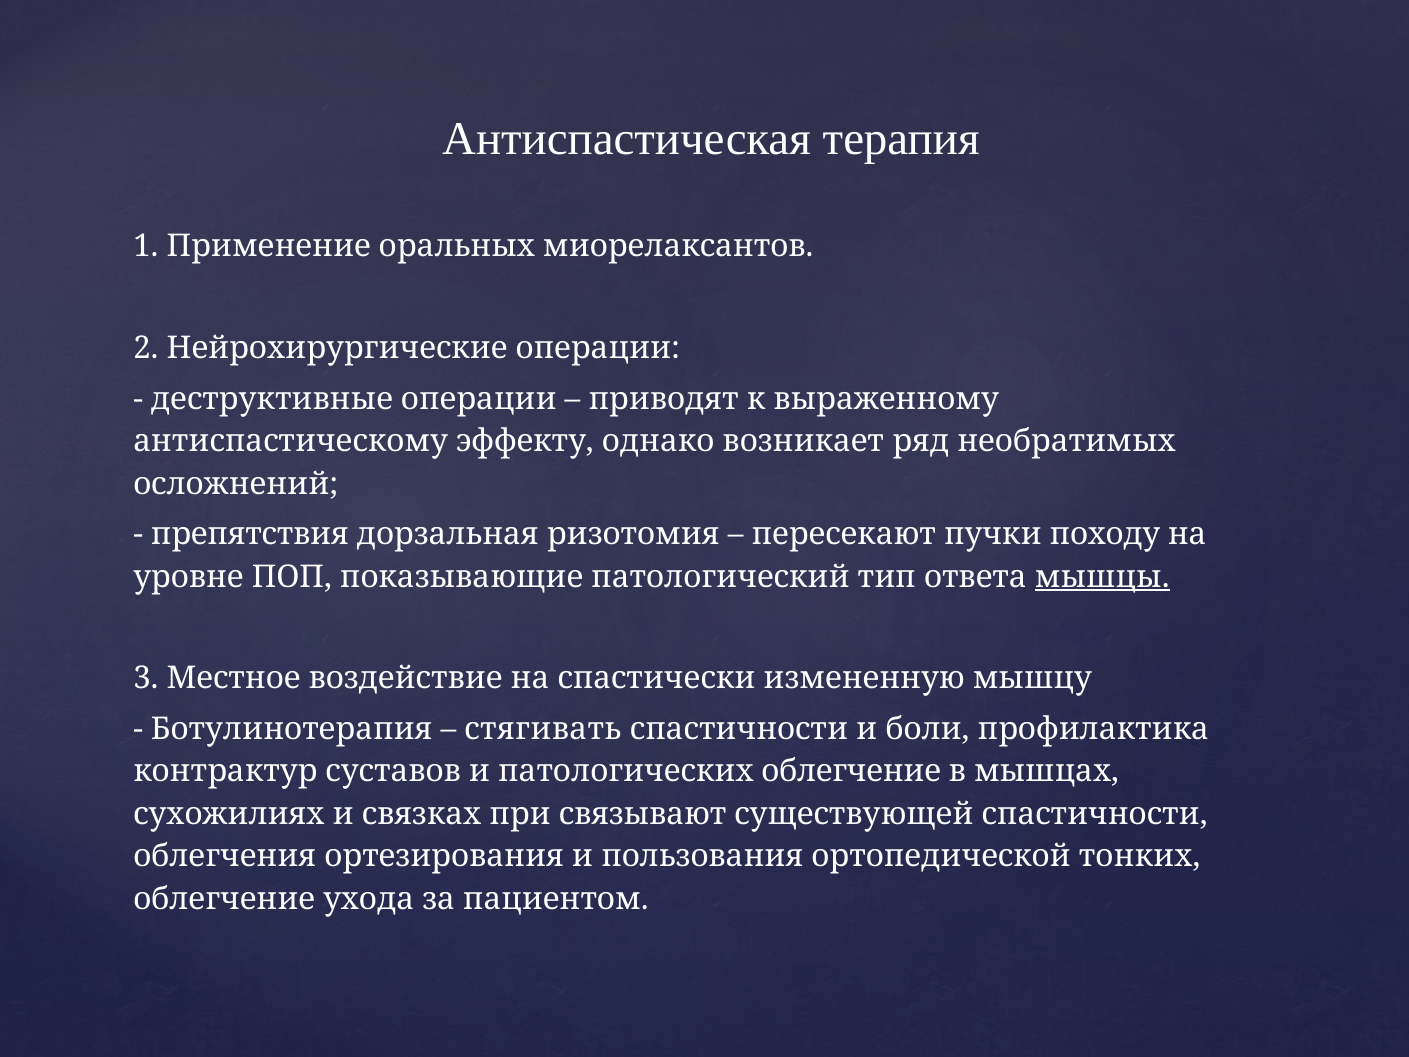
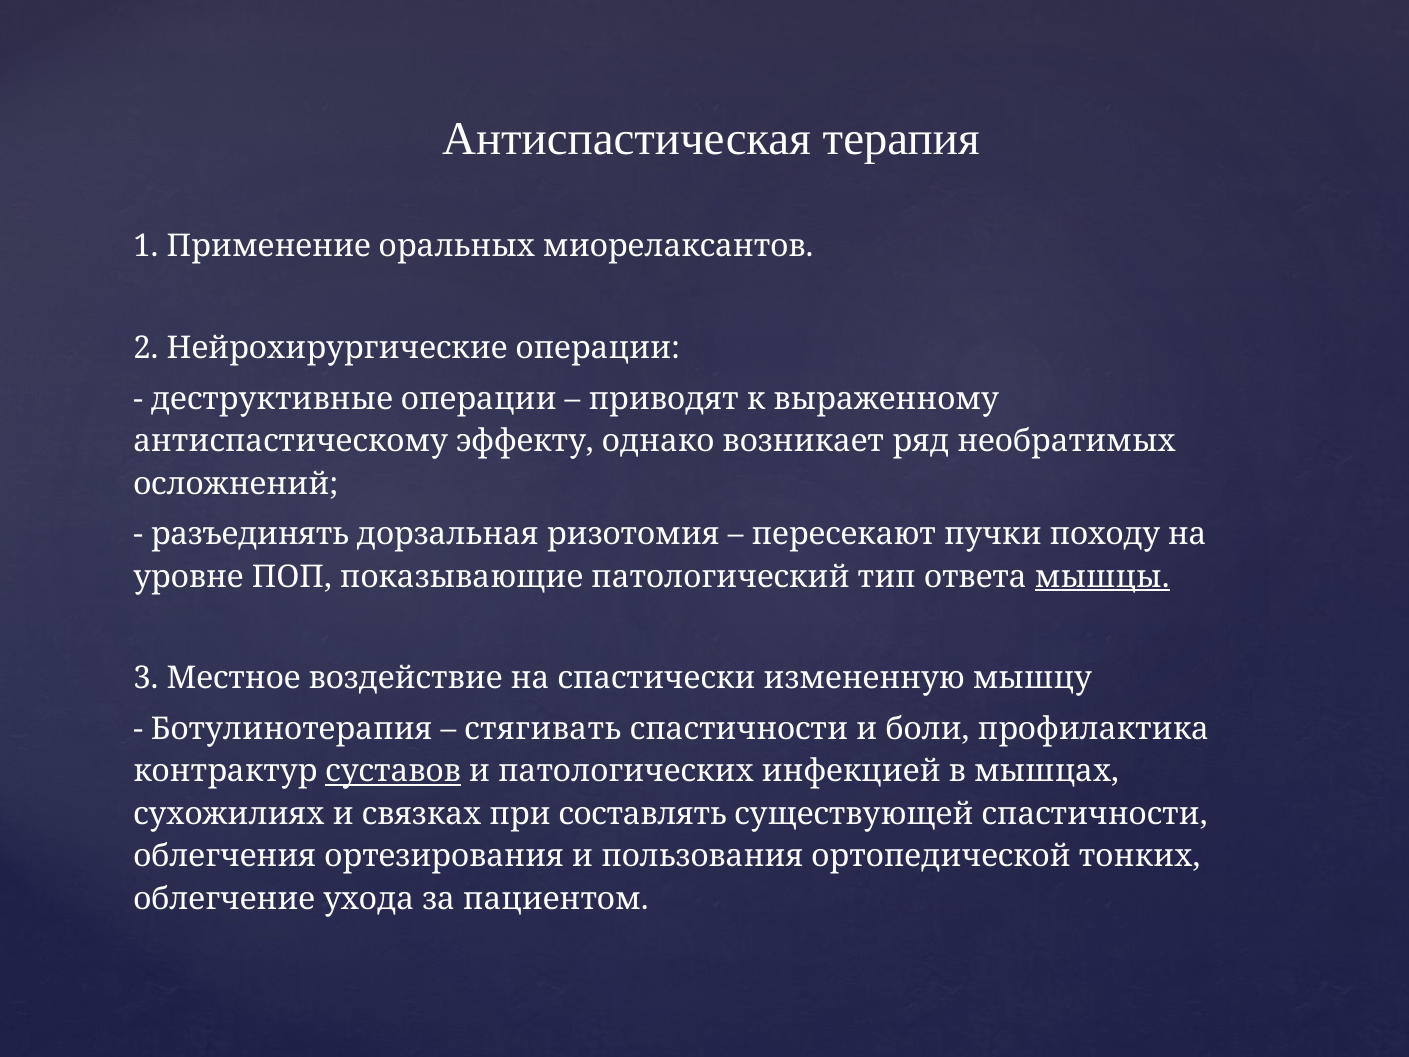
препятствия: препятствия -> разъединять (250, 534)
суставов underline: none -> present (393, 771)
патологических облегчение: облегчение -> инфекцией (851, 771)
связывают: связывают -> составлять (643, 814)
